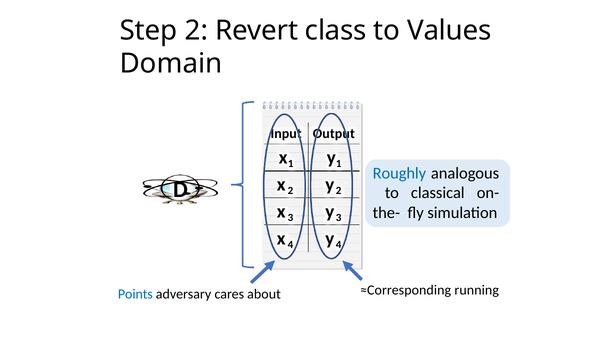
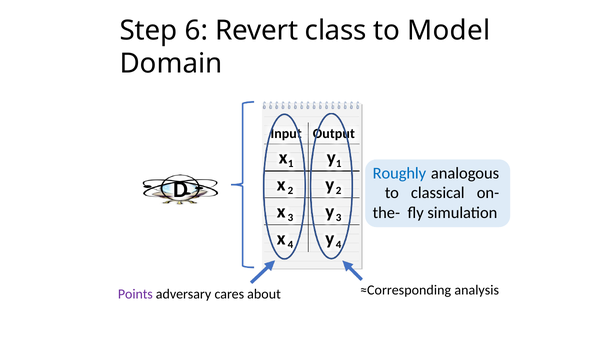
Step 2: 2 -> 6 (196, 30)
Values: Values -> Model (449, 30)
Points colour: blue -> purple (135, 294)
running: running -> analysis (477, 290)
